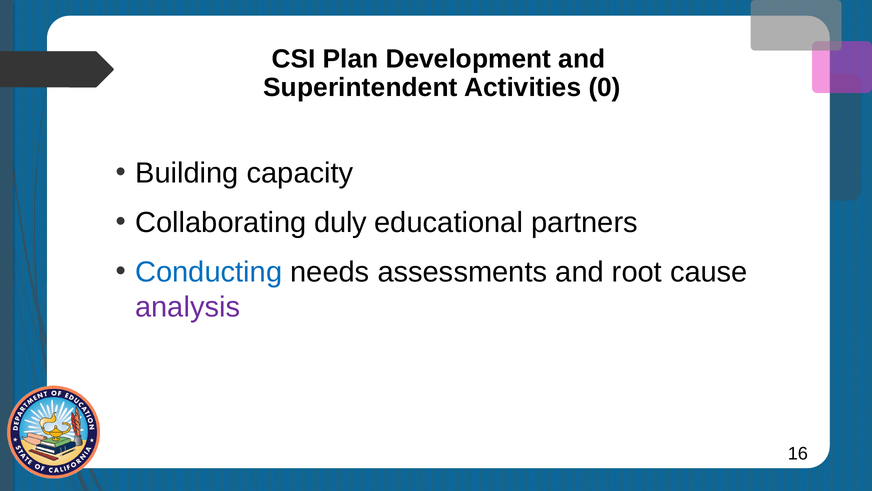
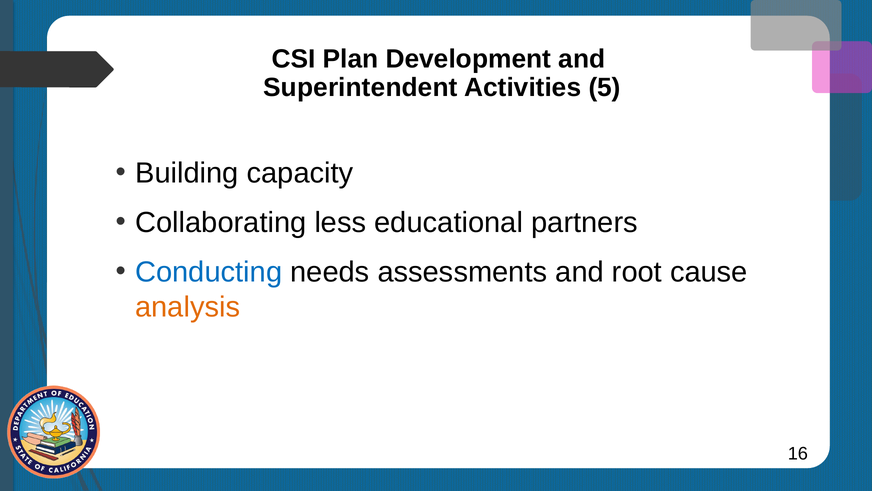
0: 0 -> 5 (605, 87)
duly: duly -> less (340, 222)
analysis colour: purple -> orange (188, 307)
